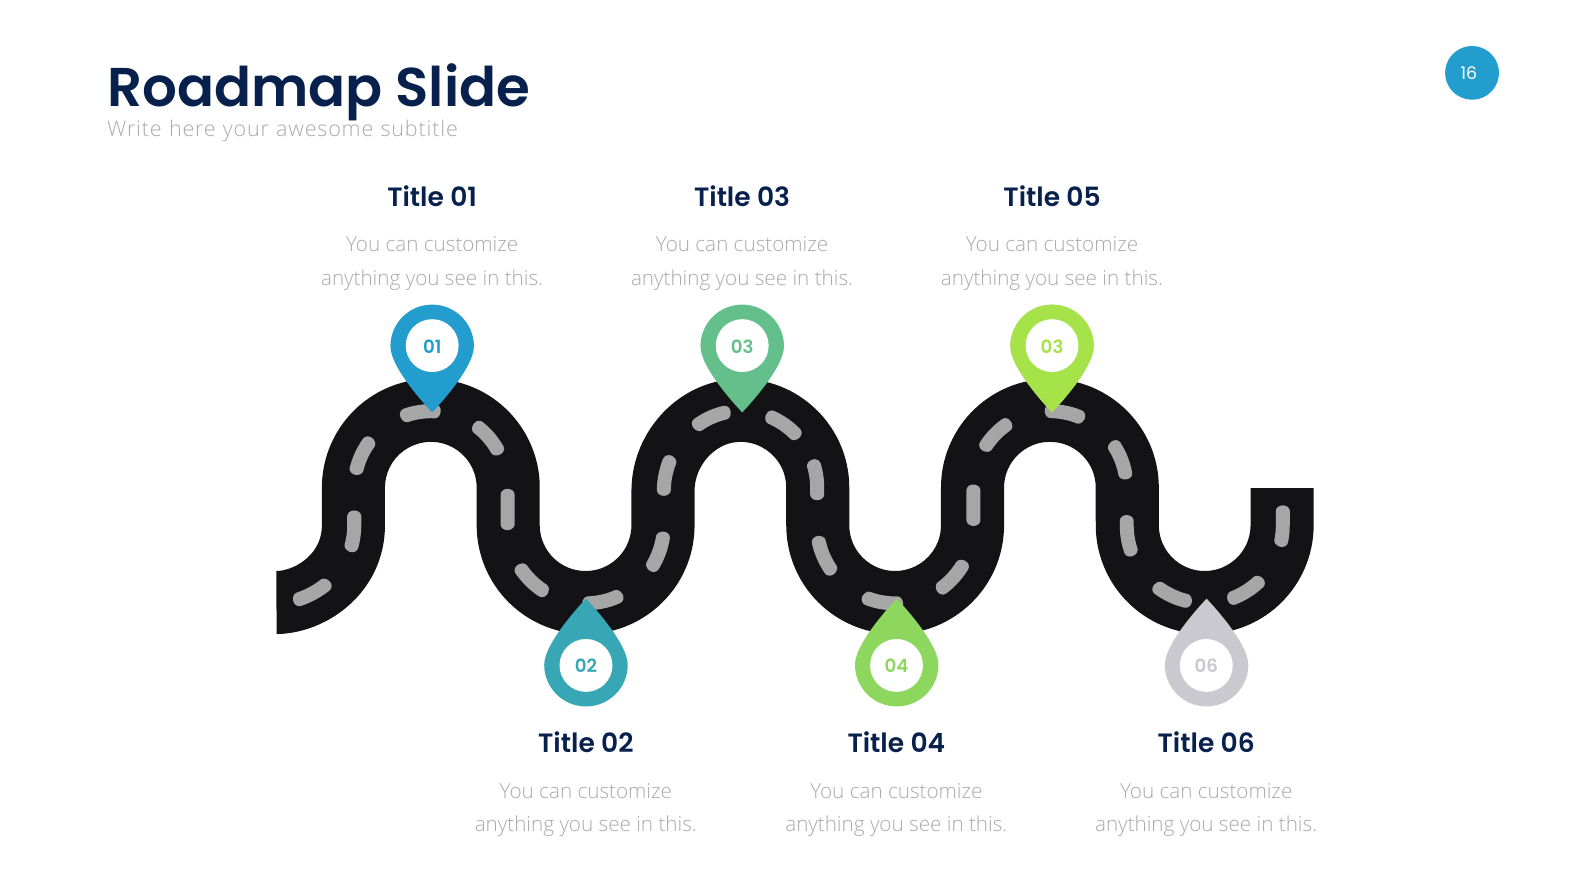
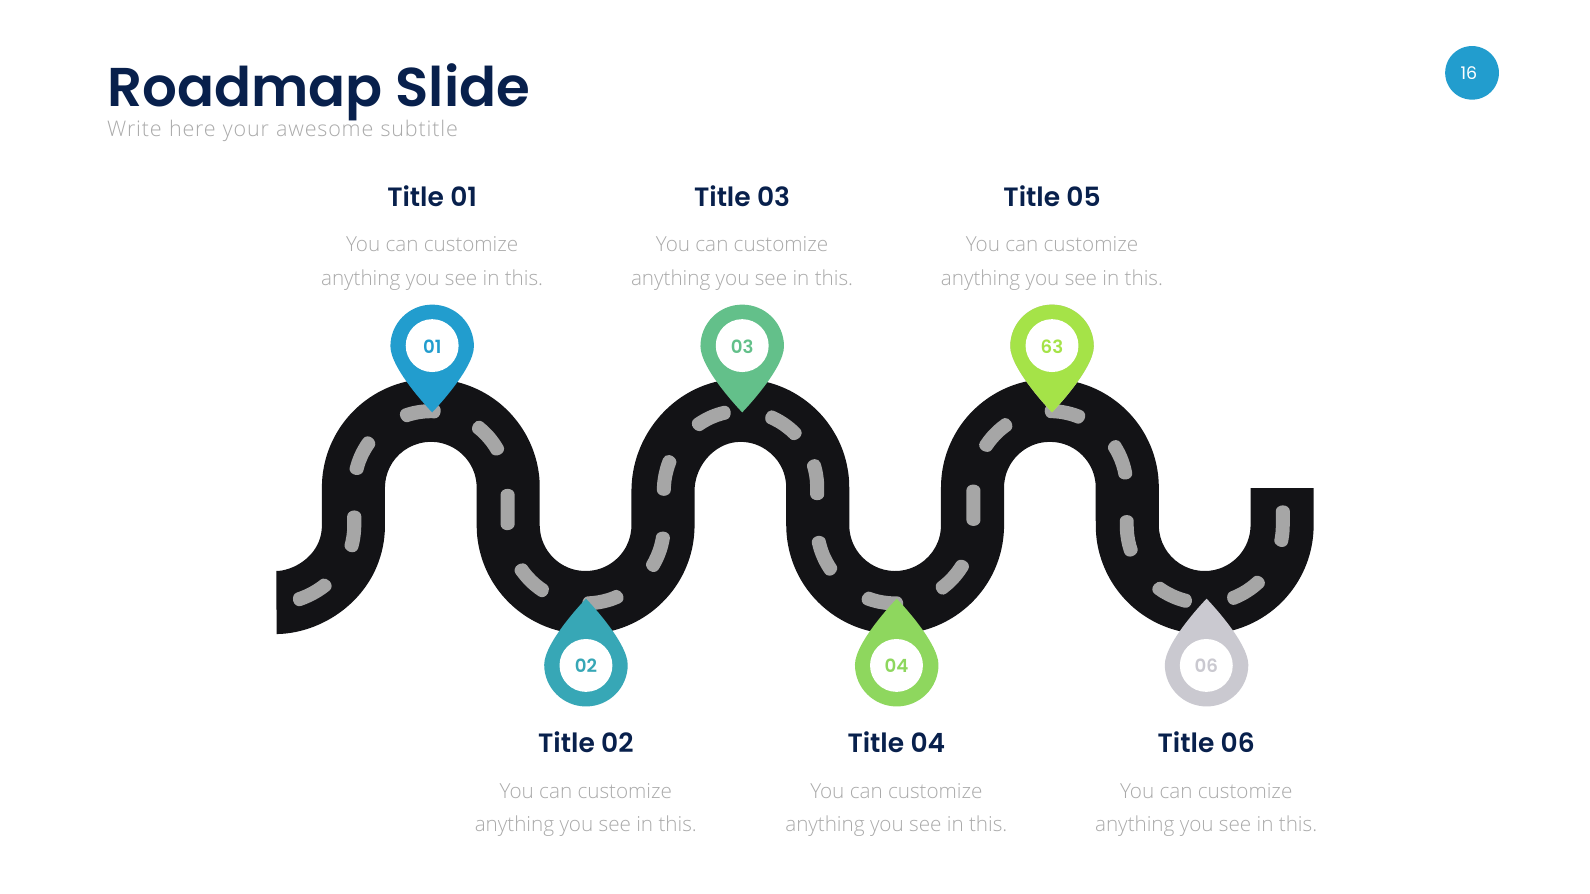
03 03: 03 -> 63 (1052, 347)
